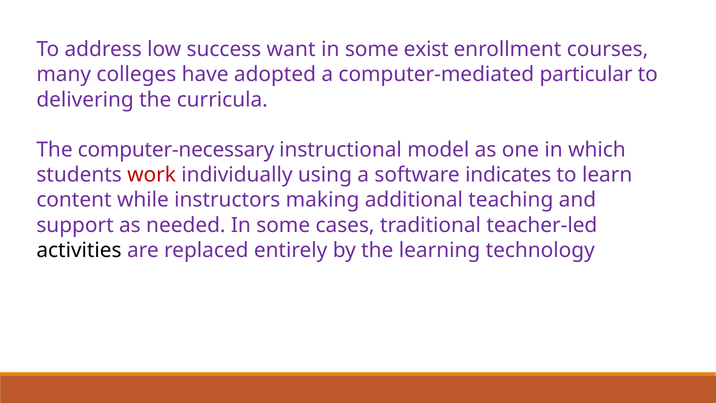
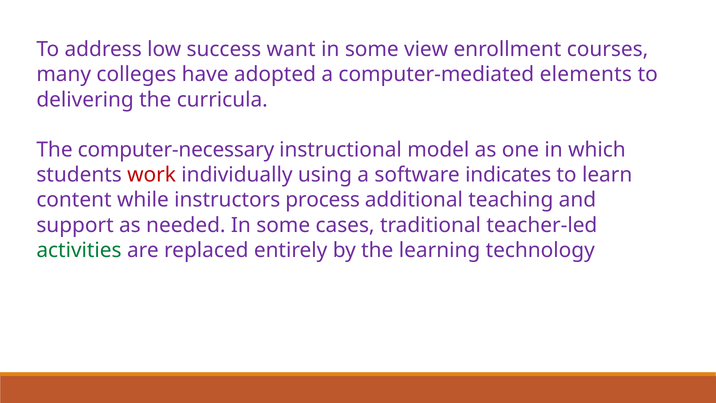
exist: exist -> view (426, 49)
particular: particular -> elements (586, 75)
making: making -> process (323, 200)
activities colour: black -> green (79, 250)
